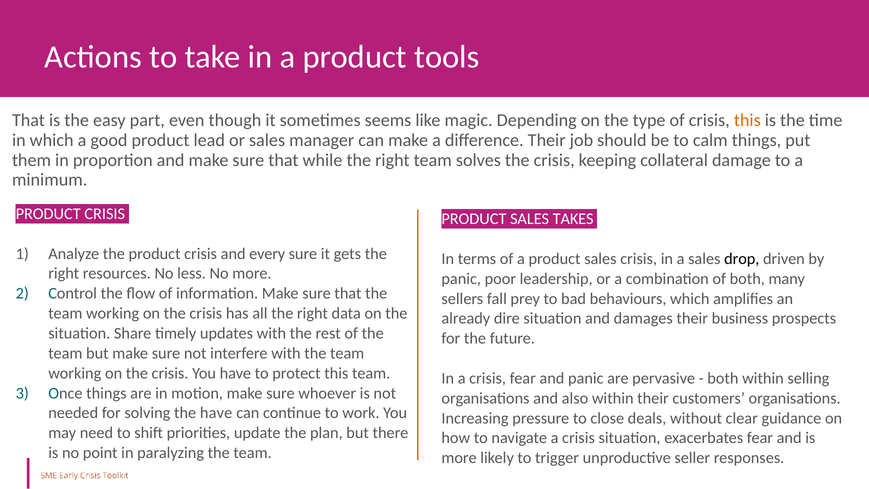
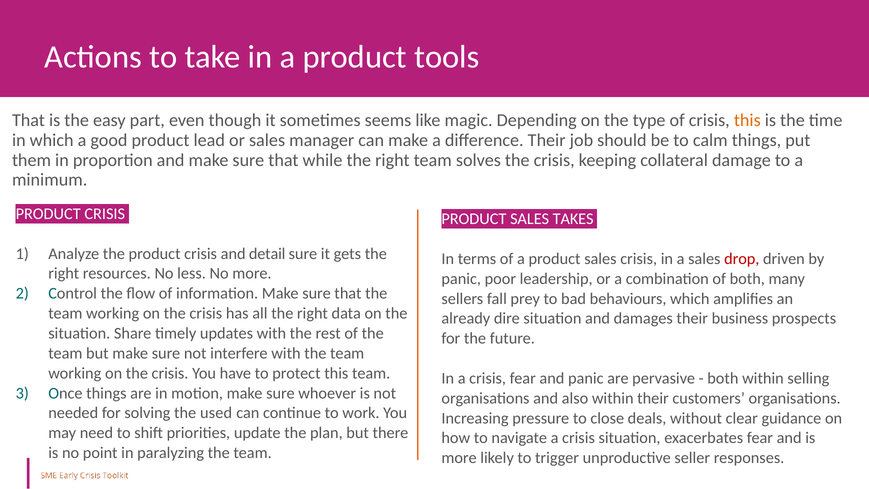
every: every -> detail (267, 254)
drop colour: black -> red (742, 259)
the have: have -> used (216, 413)
